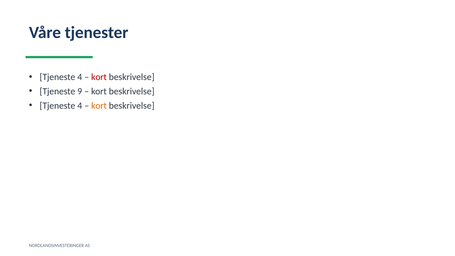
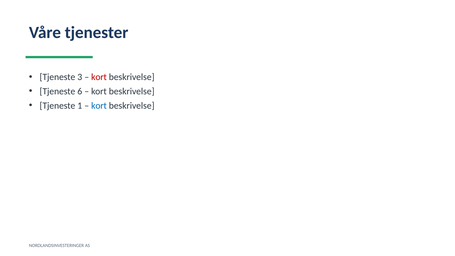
4: 4 -> 3 (80, 77)
9: 9 -> 6 (80, 91)
4: 4 -> 1 (80, 106)
kort colour: orange -> blue (99, 106)
